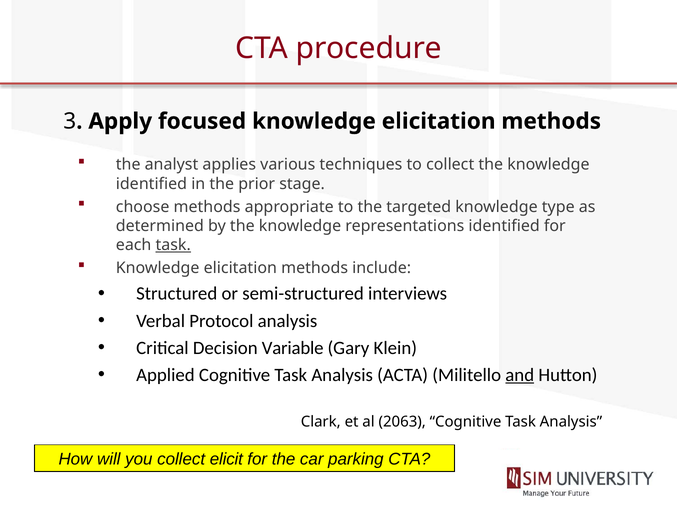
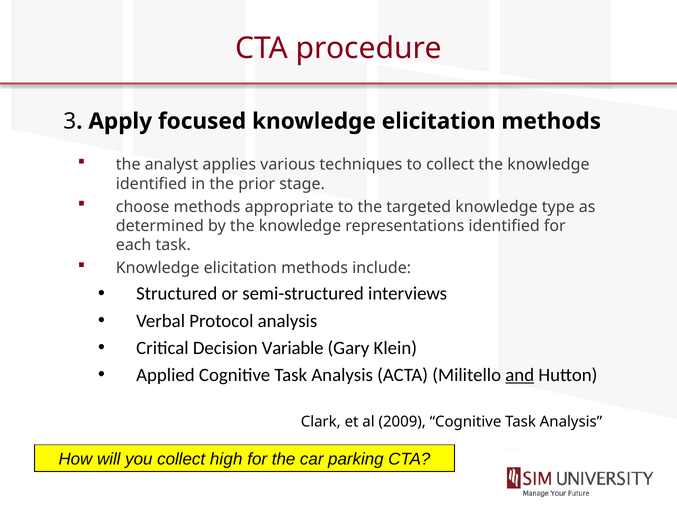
task underline: present -> none (173, 245)
2063: 2063 -> 2009 (402, 421)
elicit: elicit -> high (226, 459)
